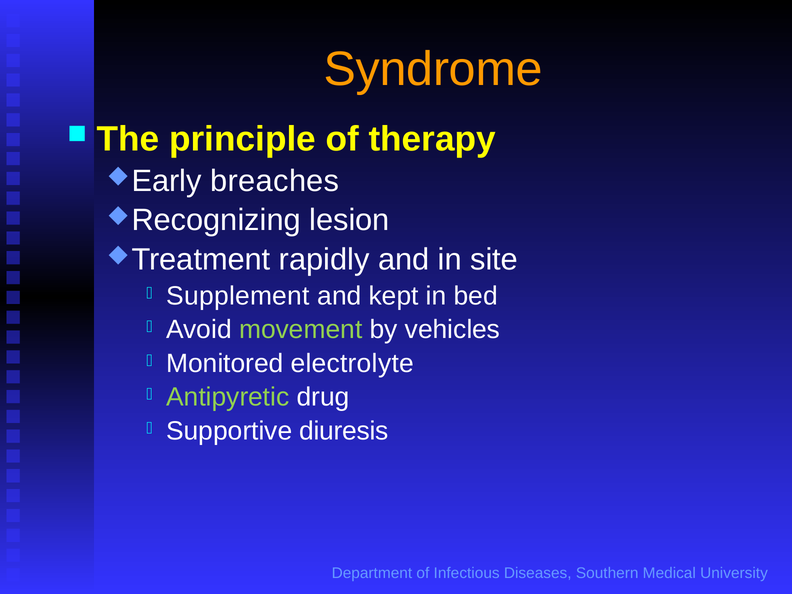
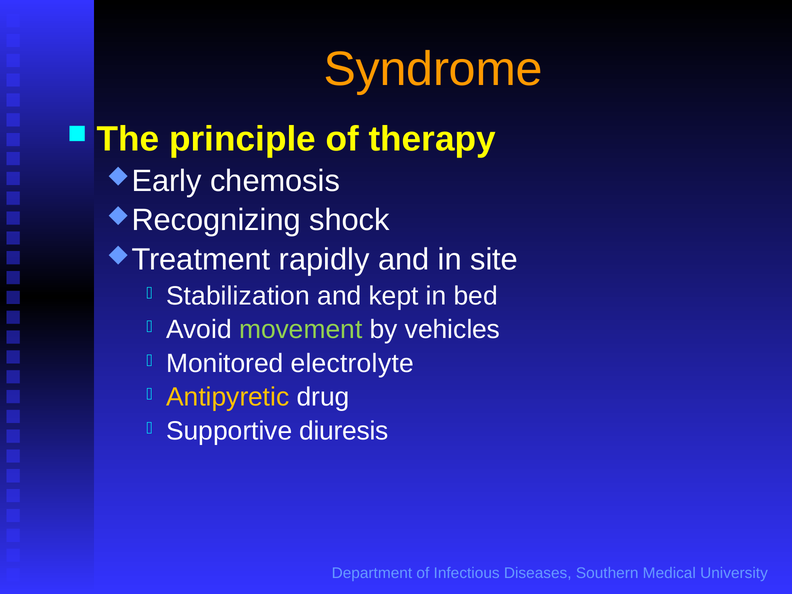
breaches: breaches -> chemosis (275, 181)
lesion: lesion -> shock (349, 220)
Supplement: Supplement -> Stabilization (238, 296)
Antipyretic colour: light green -> yellow (228, 397)
